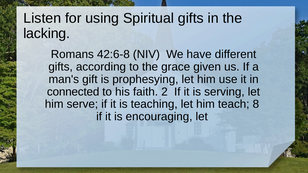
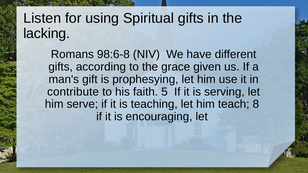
42:6-8: 42:6-8 -> 98:6-8 (113, 54)
connected: connected -> contribute (73, 92)
2: 2 -> 5 (164, 92)
